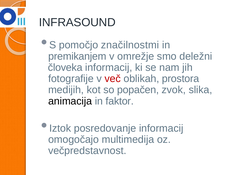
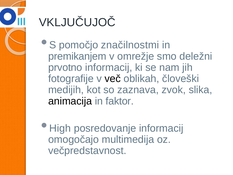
INFRASOUND: INFRASOUND -> VKLJUČUJOČ (77, 22)
človeka: človeka -> prvotno (65, 67)
več colour: red -> black (113, 79)
prostora: prostora -> človeški (181, 79)
popačen: popačen -> zaznava (138, 90)
Iztok: Iztok -> High (60, 128)
